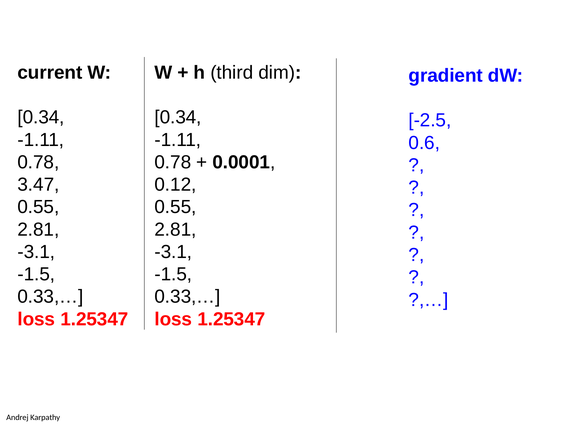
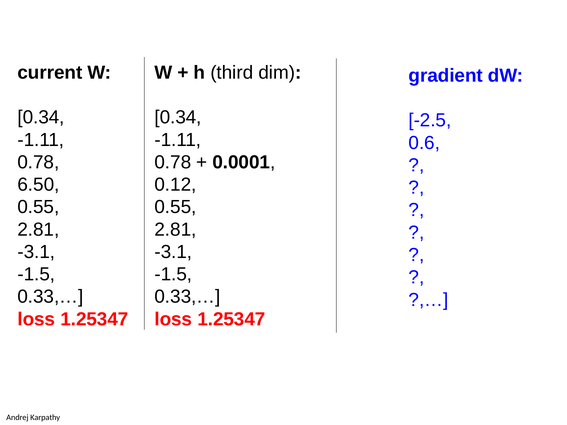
3.47: 3.47 -> 6.50 (38, 185)
